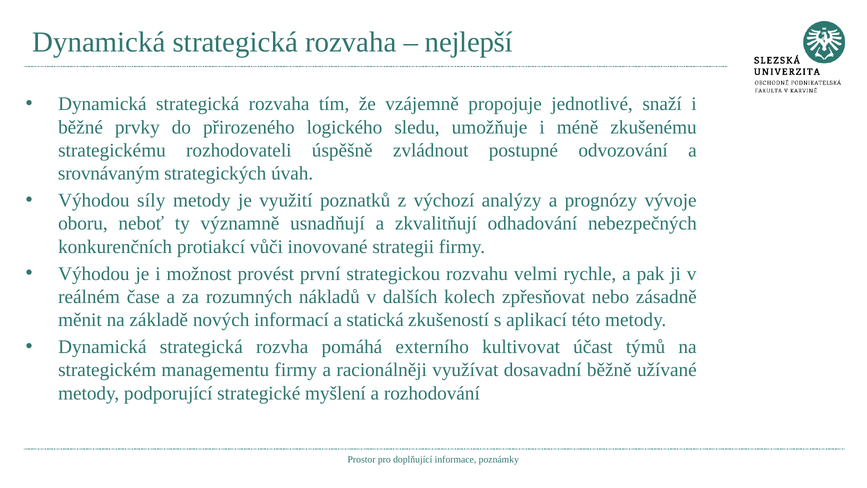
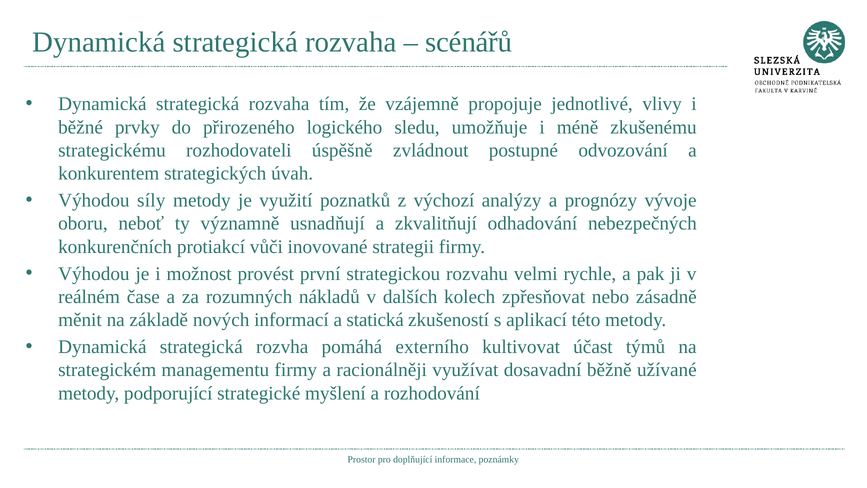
nejlepší: nejlepší -> scénářů (469, 42)
snaží: snaží -> vlivy (662, 104)
srovnávaným: srovnávaným -> konkurentem (109, 173)
